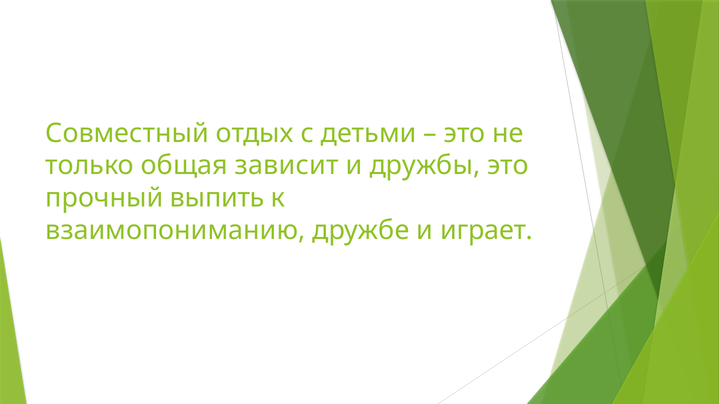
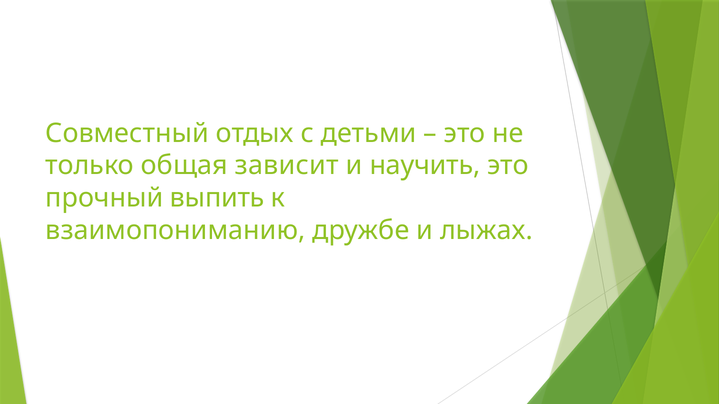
дружбы: дружбы -> научить (425, 166)
играет: играет -> лыжах (486, 230)
